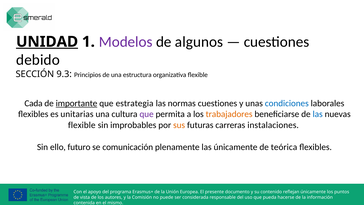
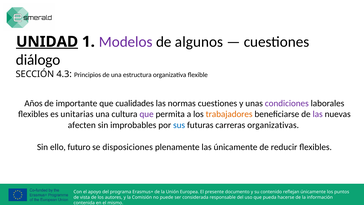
debido: debido -> diálogo (38, 60)
9.3: 9.3 -> 4.3 (64, 74)
Cada: Cada -> Años (33, 103)
importante underline: present -> none (77, 103)
estrategia: estrategia -> cualidades (135, 103)
condiciones colour: blue -> purple (287, 103)
las colour: blue -> purple (318, 114)
flexible: flexible -> afecten (82, 125)
sus colour: orange -> blue (179, 125)
instalaciones: instalaciones -> organizativas (273, 125)
comunicación: comunicación -> disposiciones (128, 147)
teórica: teórica -> reducir (284, 147)
